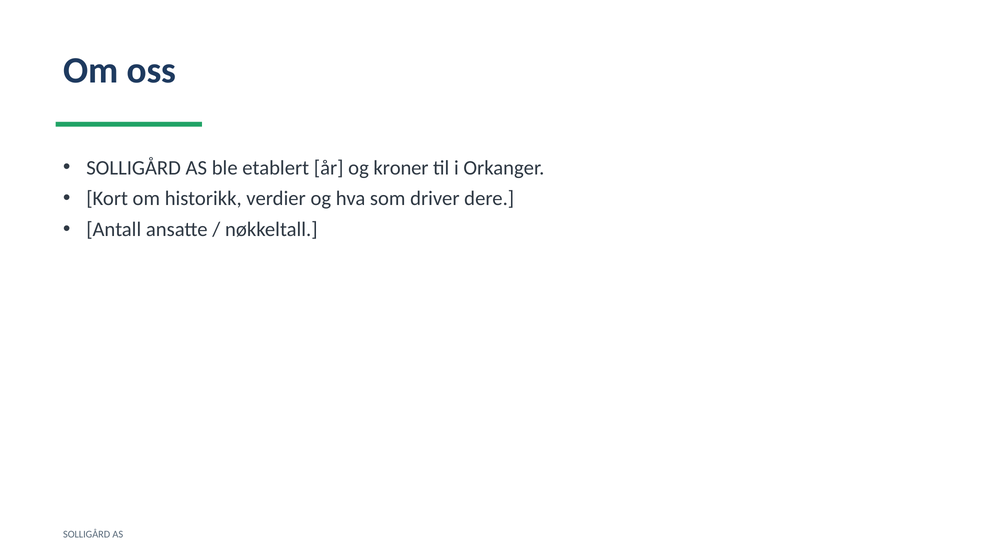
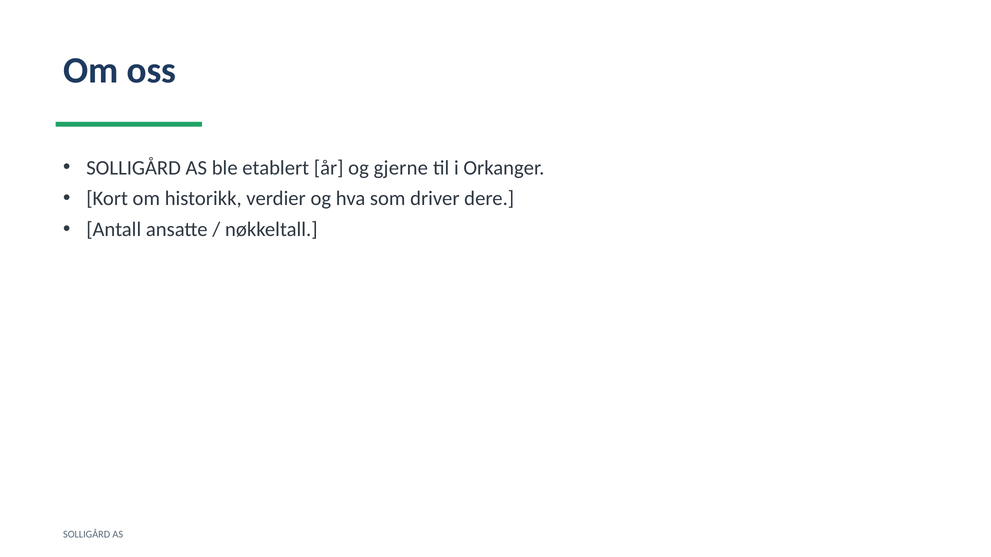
kroner: kroner -> gjerne (401, 168)
